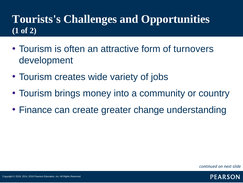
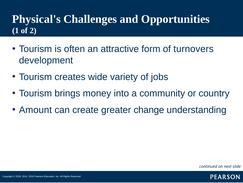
Tourists's: Tourists's -> Physical's (36, 19)
Finance: Finance -> Amount (35, 109)
